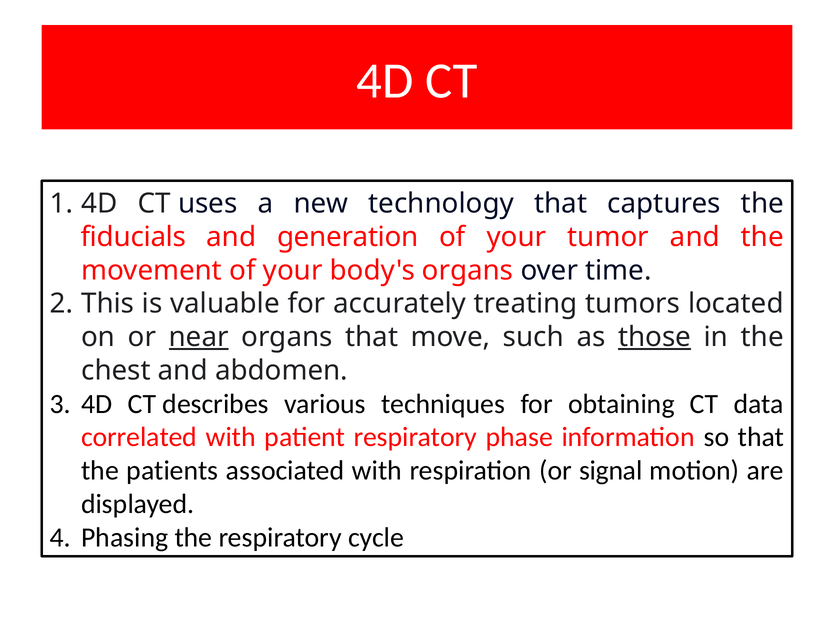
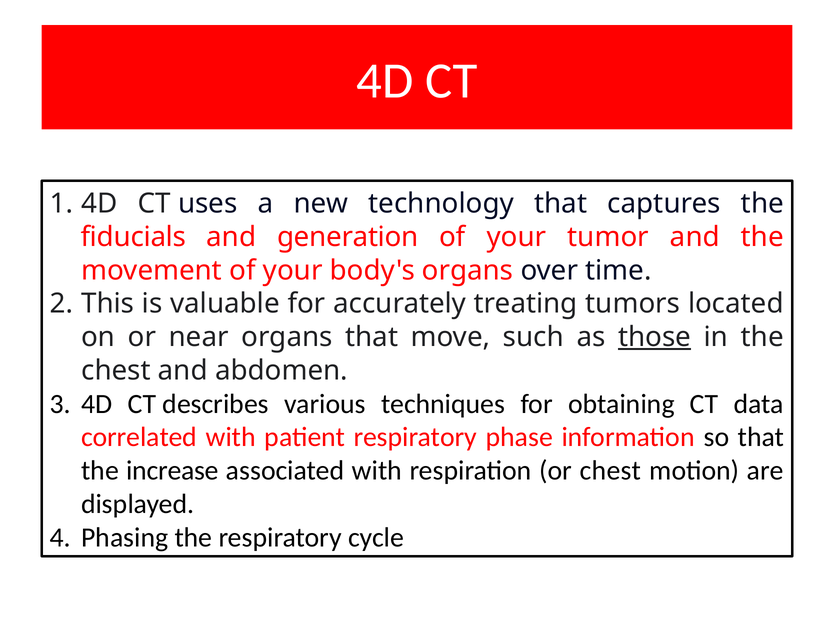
near underline: present -> none (199, 337)
patients: patients -> increase (173, 470)
or signal: signal -> chest (611, 470)
